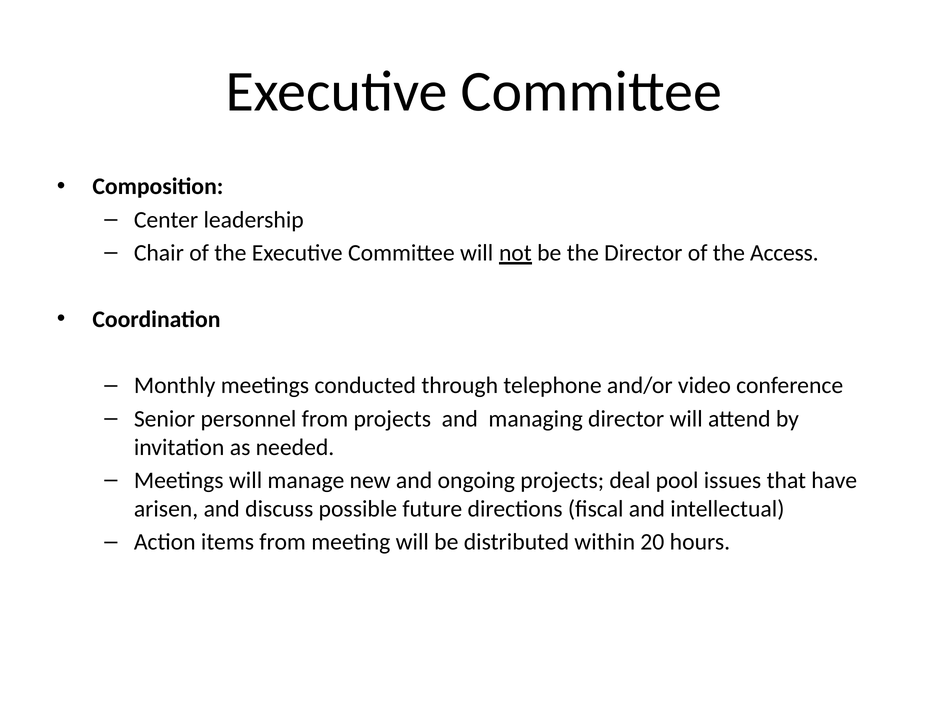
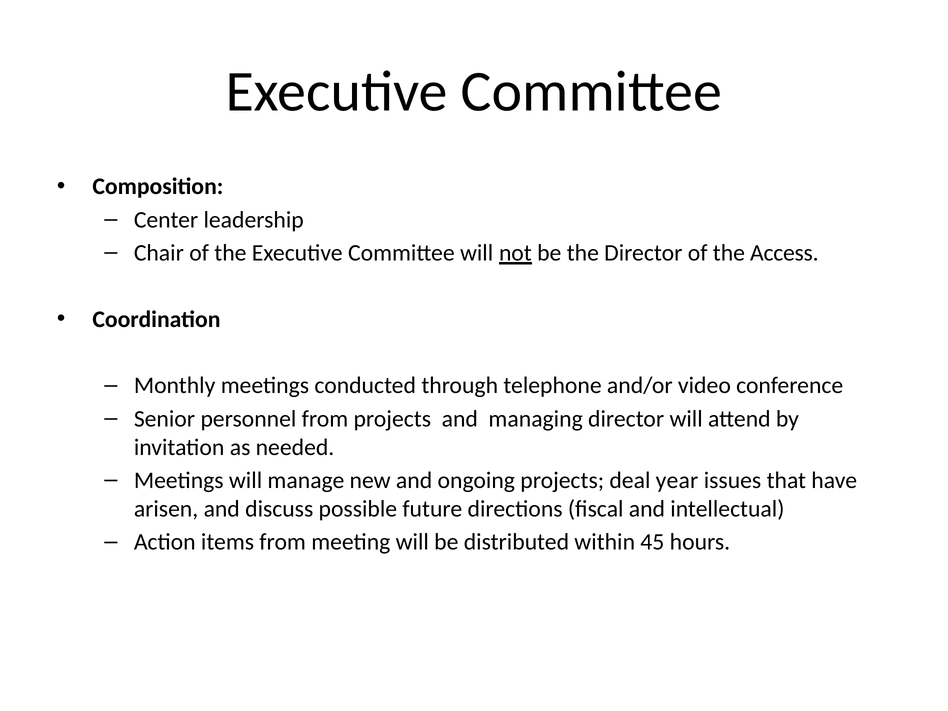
pool: pool -> year (677, 480)
20: 20 -> 45 (652, 542)
